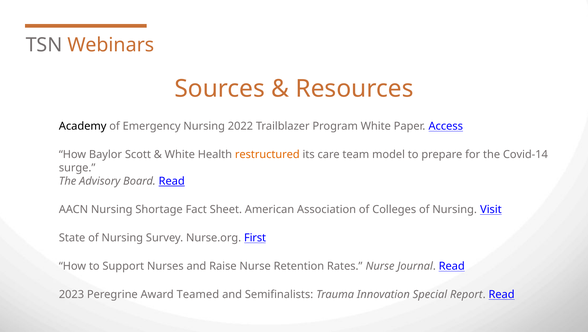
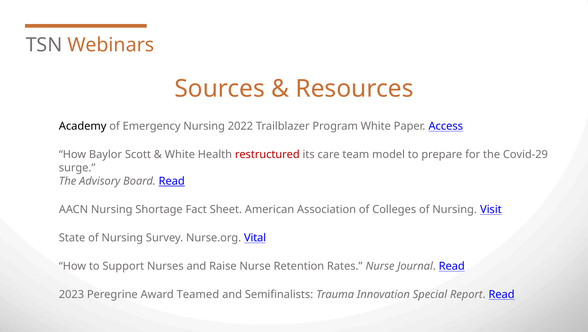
restructured colour: orange -> red (267, 154)
Covid-14: Covid-14 -> Covid-29 (525, 154)
First: First -> Vital (255, 237)
